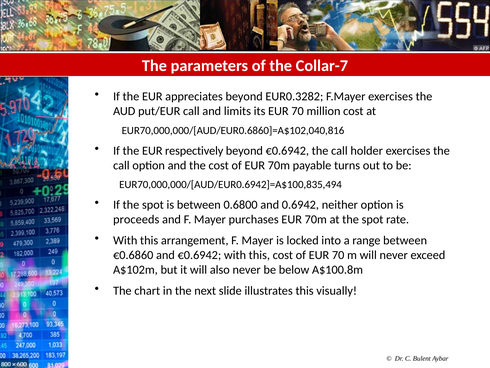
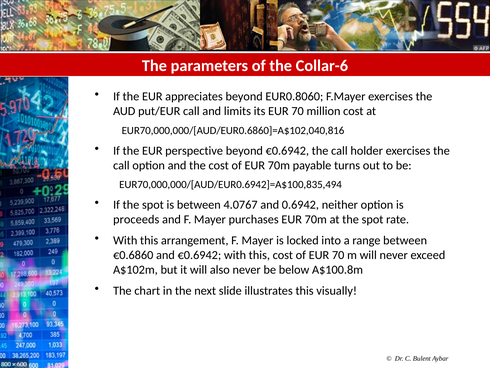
Collar-7: Collar-7 -> Collar-6 (322, 66)
EUR0.3282: EUR0.3282 -> EUR0.8060 (294, 96)
respectively: respectively -> perspective (194, 150)
0.6800: 0.6800 -> 4.0767 (241, 204)
